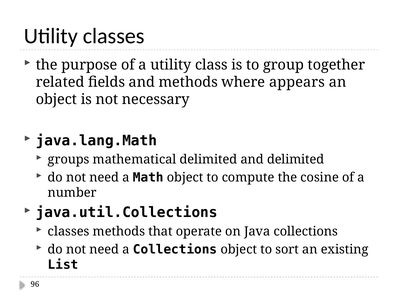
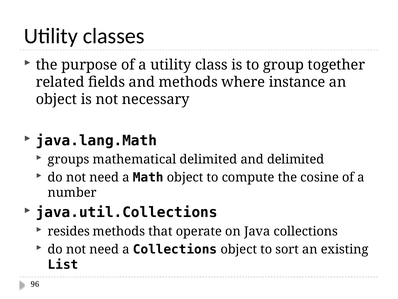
appears: appears -> instance (297, 82)
classes: classes -> resides (69, 231)
